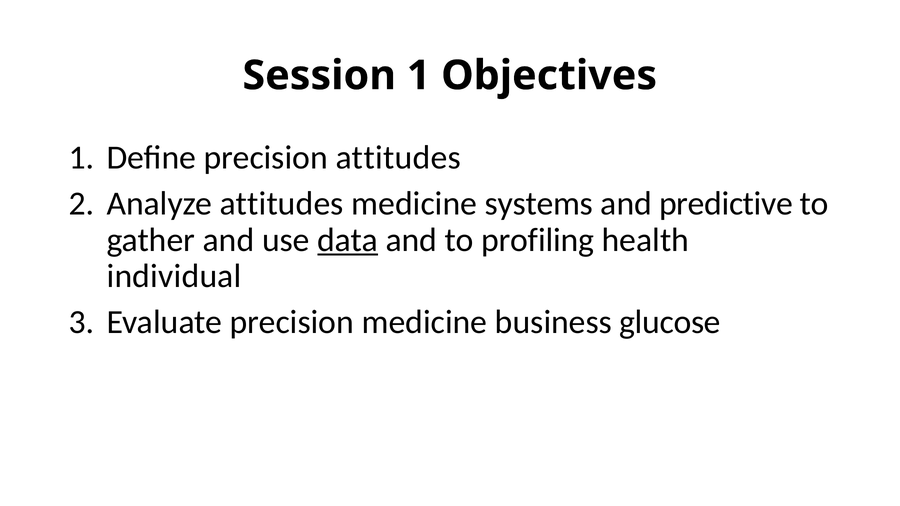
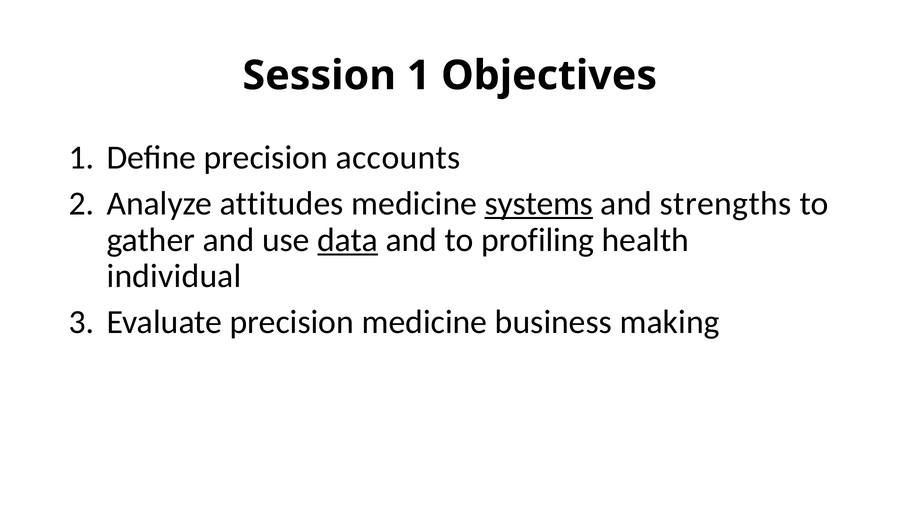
precision attitudes: attitudes -> accounts (398, 158)
systems underline: none -> present (539, 204)
predictive: predictive -> strengths (726, 204)
glucose: glucose -> making (670, 322)
